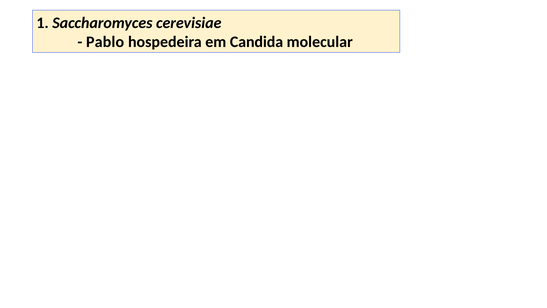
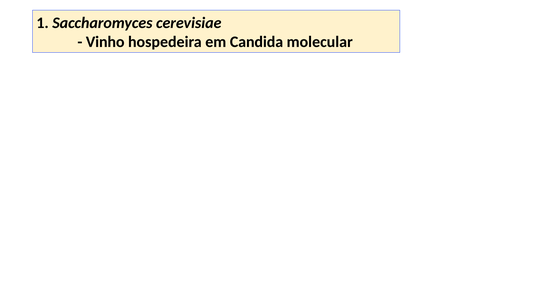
Pablo: Pablo -> Vinho (105, 42)
